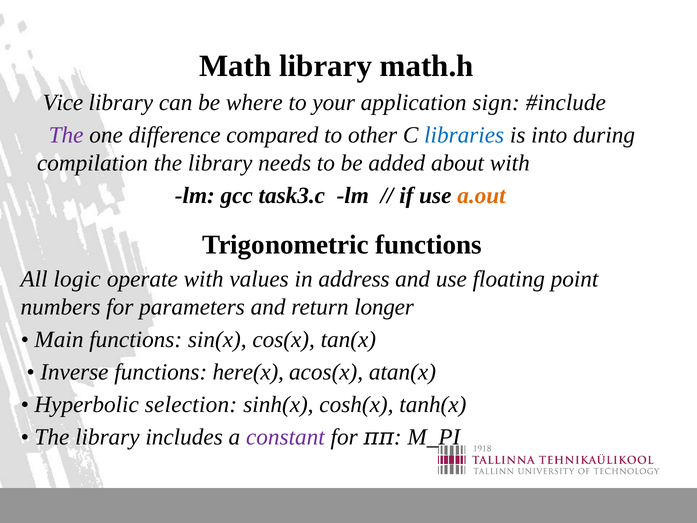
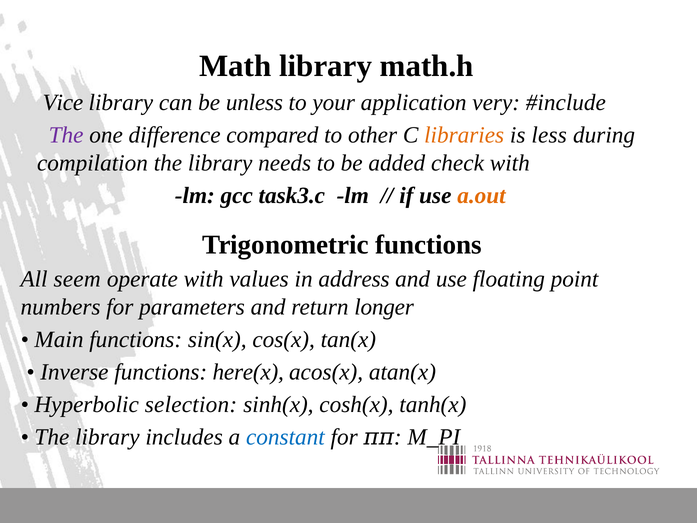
where: where -> unless (254, 103)
sign: sign -> very (496, 103)
libraries colour: blue -> orange (464, 135)
into: into -> less (549, 135)
about: about -> check (457, 163)
logic: logic -> seem (77, 279)
constant colour: purple -> blue (285, 437)
